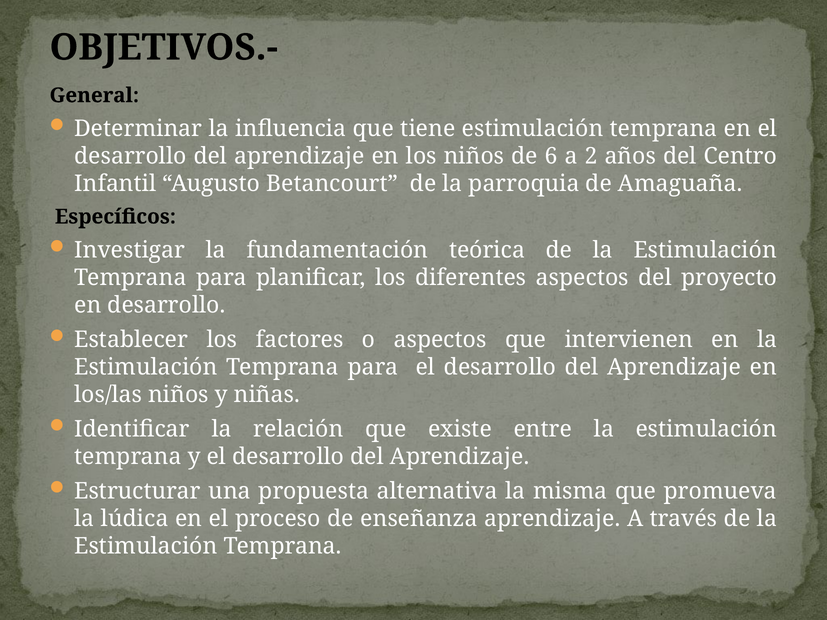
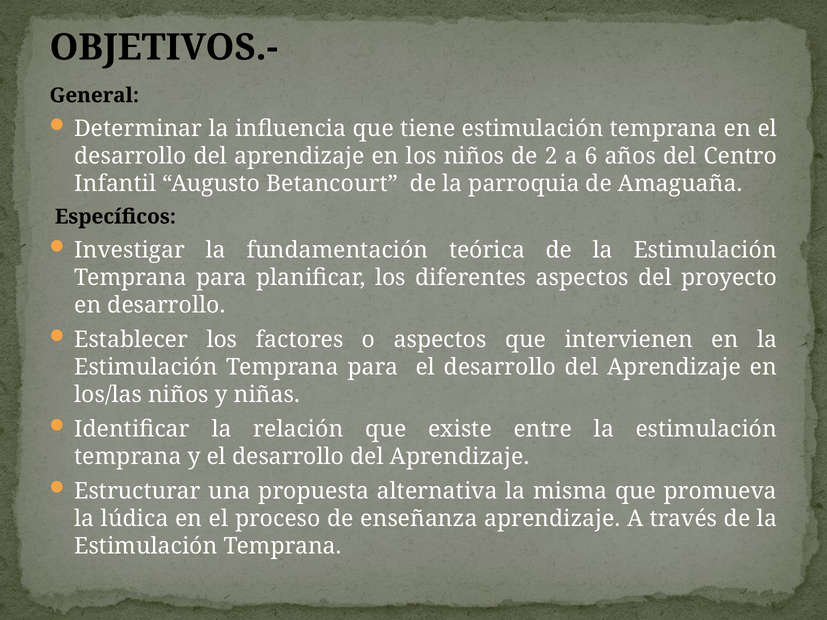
6: 6 -> 2 (551, 156)
2: 2 -> 6 (591, 156)
